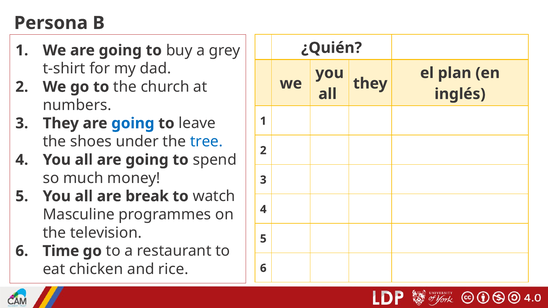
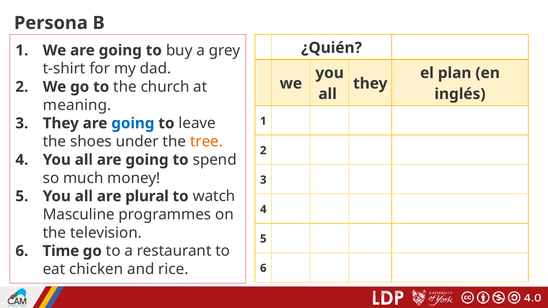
numbers: numbers -> meaning (77, 105)
tree colour: blue -> orange (206, 142)
break: break -> plural (147, 196)
